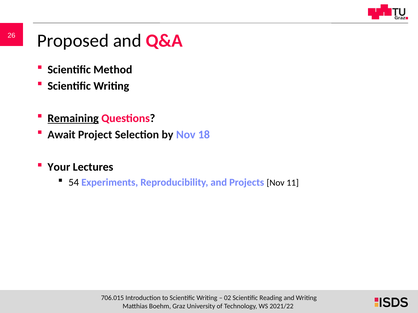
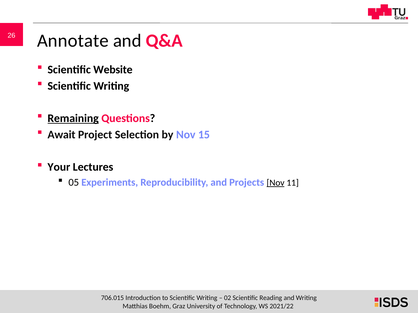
Proposed: Proposed -> Annotate (73, 41)
Method: Method -> Website (113, 70)
18: 18 -> 15 (204, 135)
54: 54 -> 05 (74, 183)
Nov underline: none -> present (276, 183)
